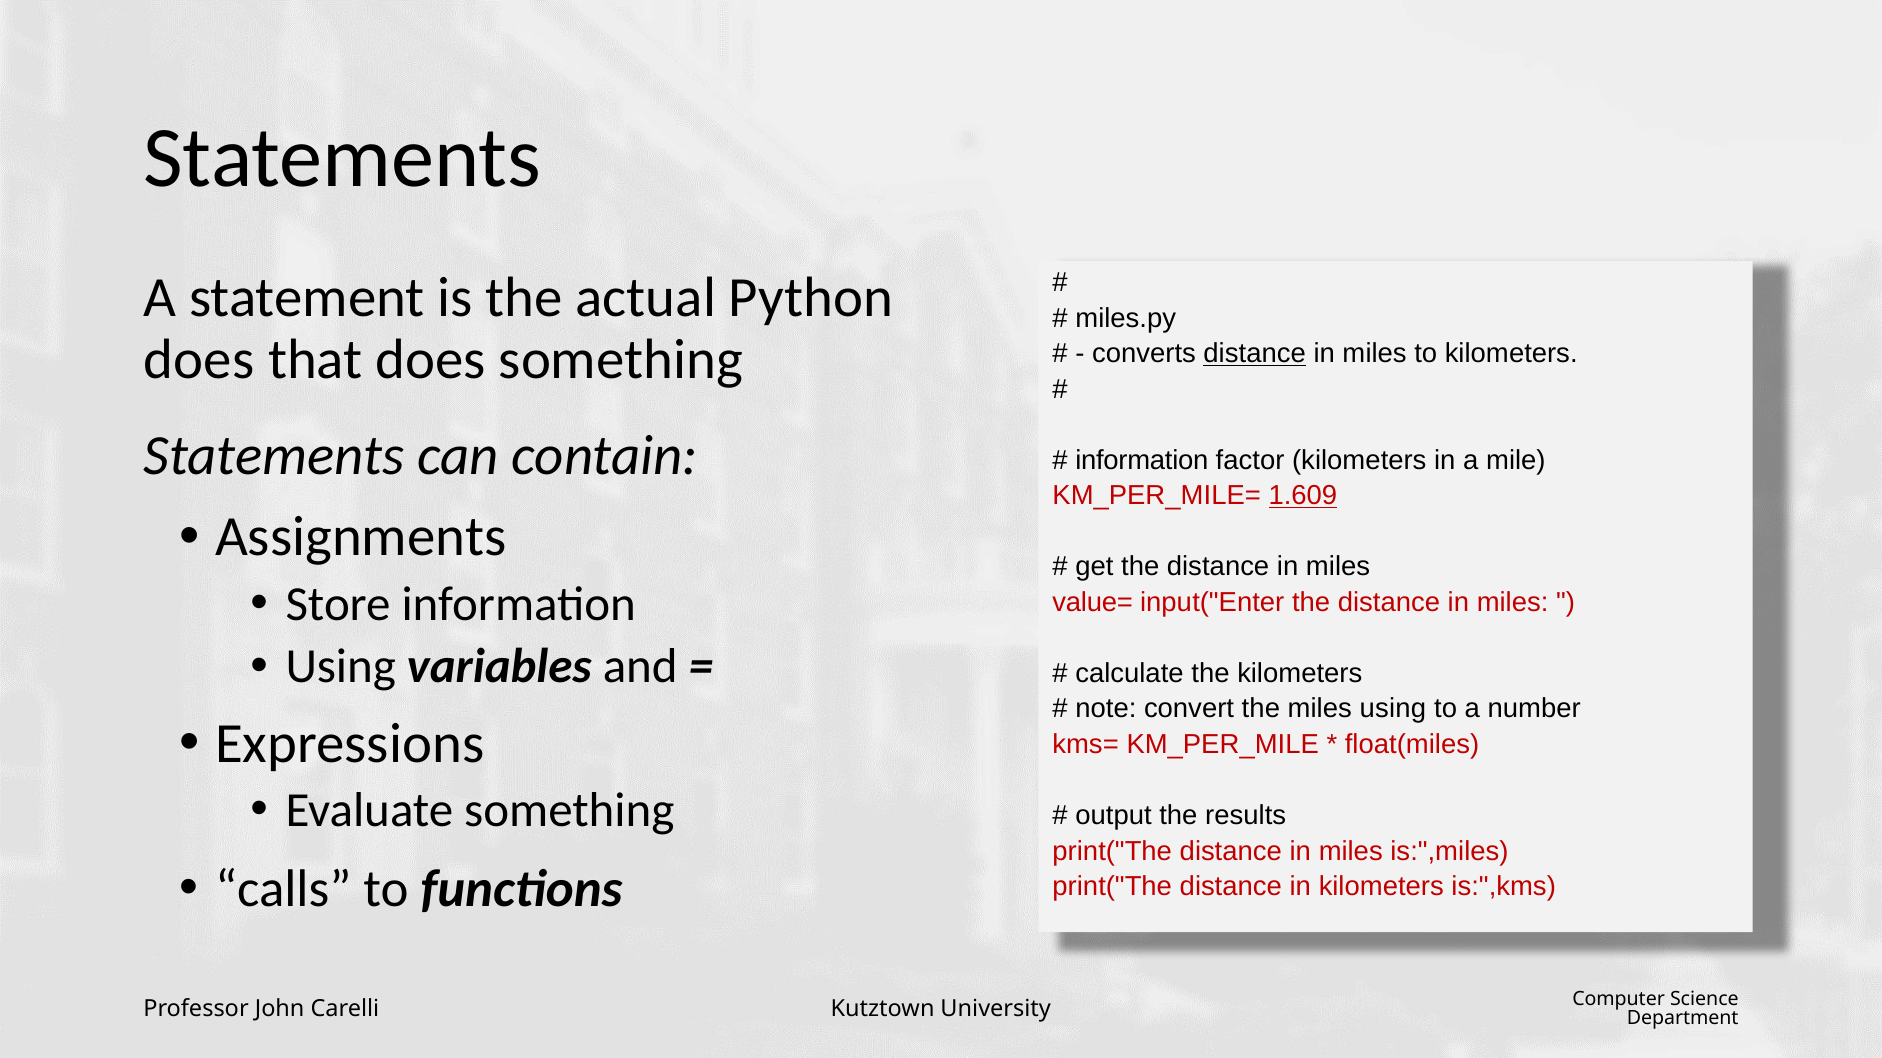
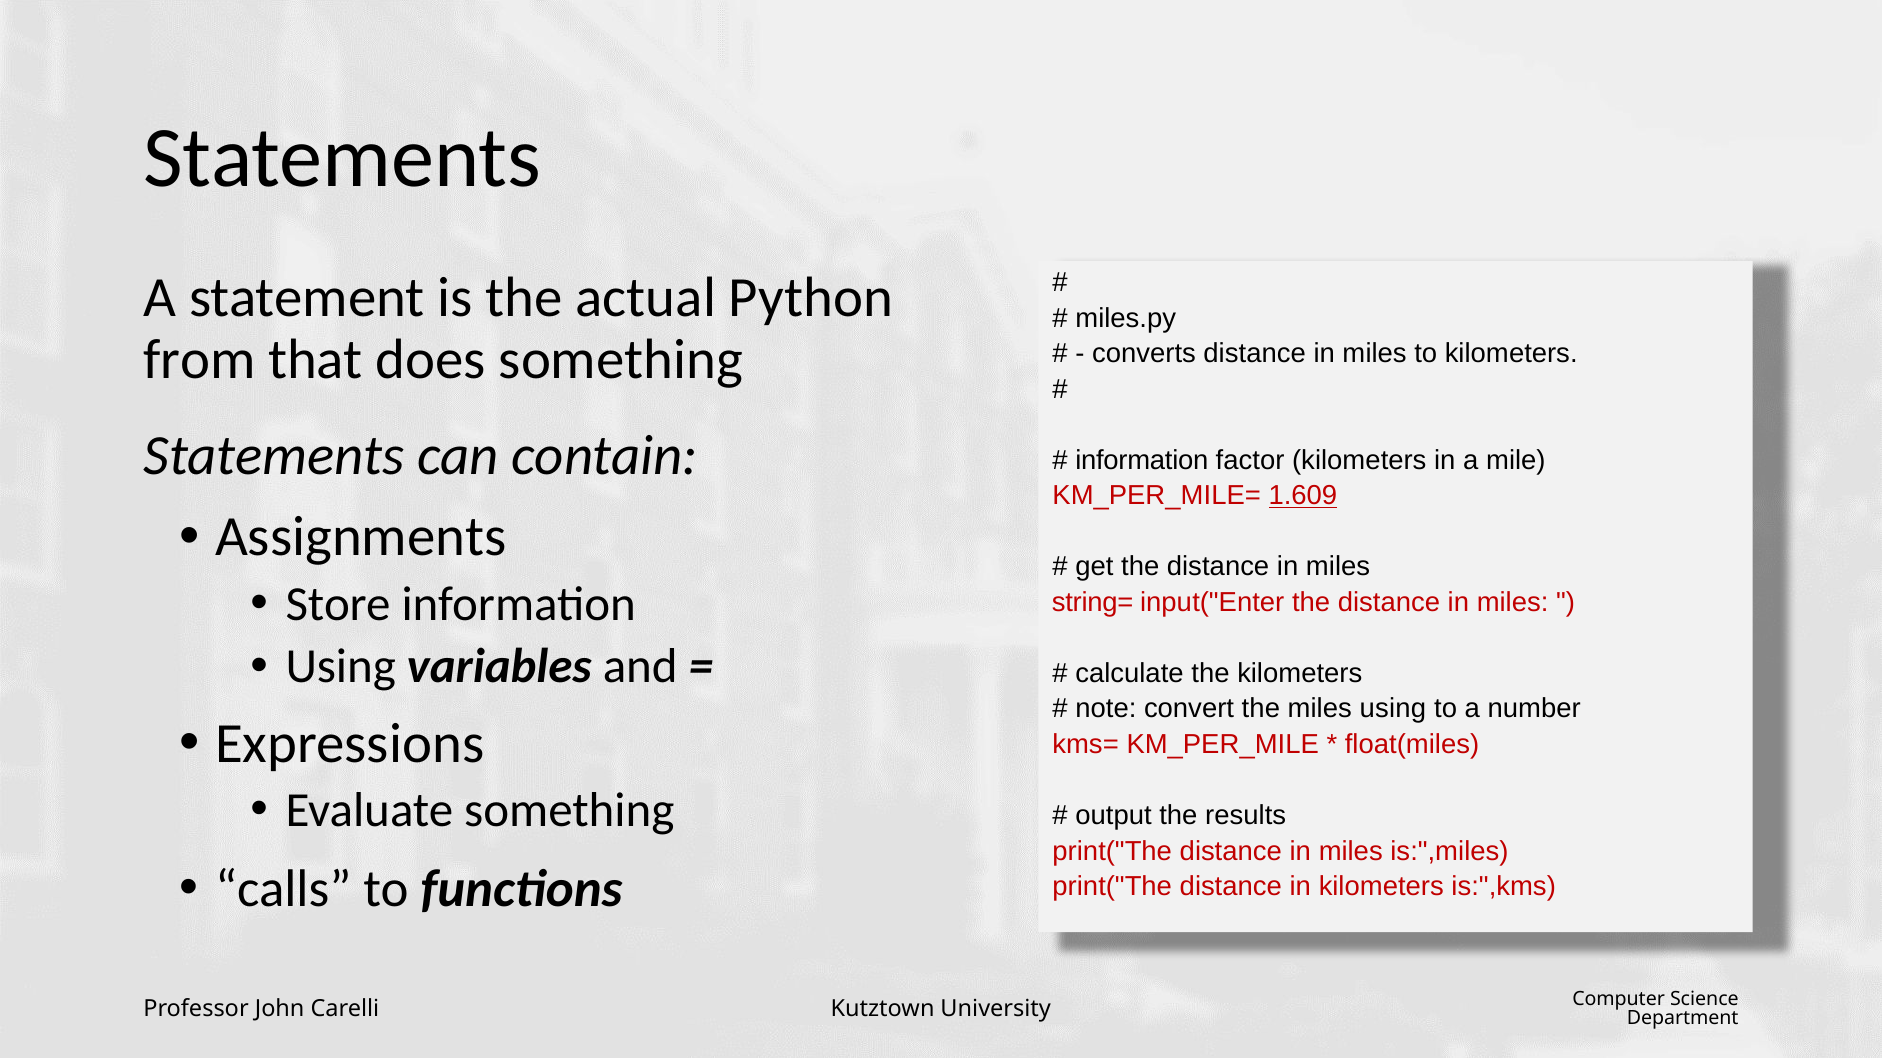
does: does -> from (199, 360)
distance underline: present -> none (1255, 354)
value=: value= -> string= (1093, 603)
